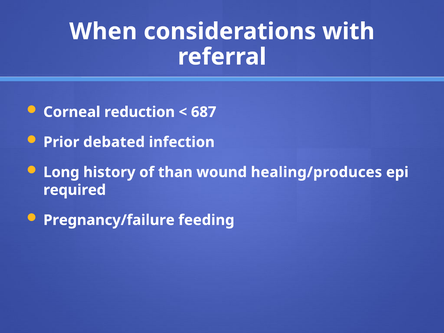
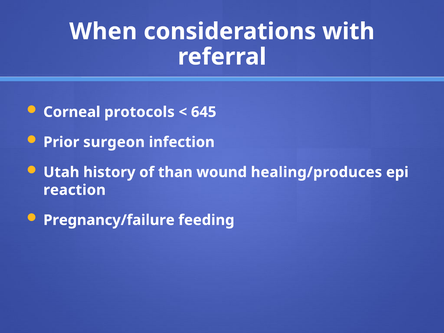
reduction: reduction -> protocols (139, 112)
687: 687 -> 645 (204, 112)
debated: debated -> surgeon (114, 142)
Long: Long -> Utah (61, 172)
required: required -> reaction (75, 190)
